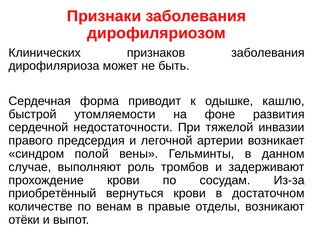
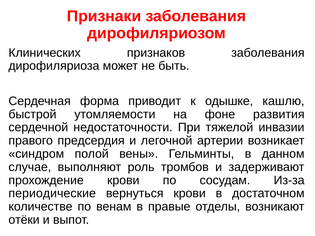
приобретённый: приобретённый -> периодические (52, 194)
